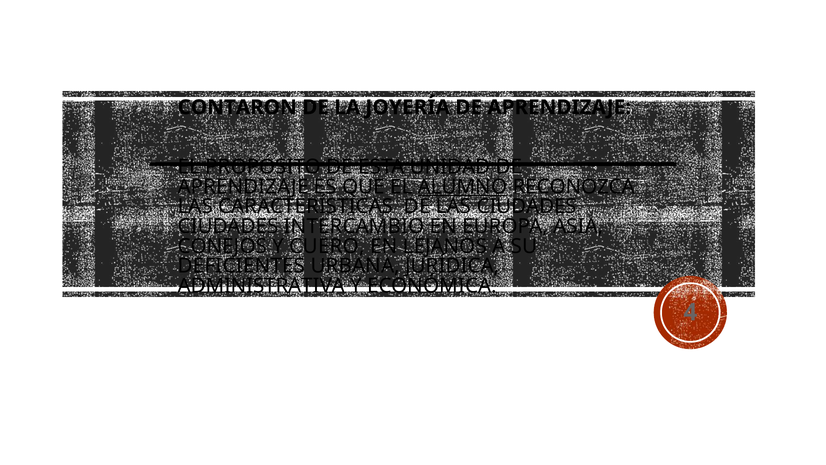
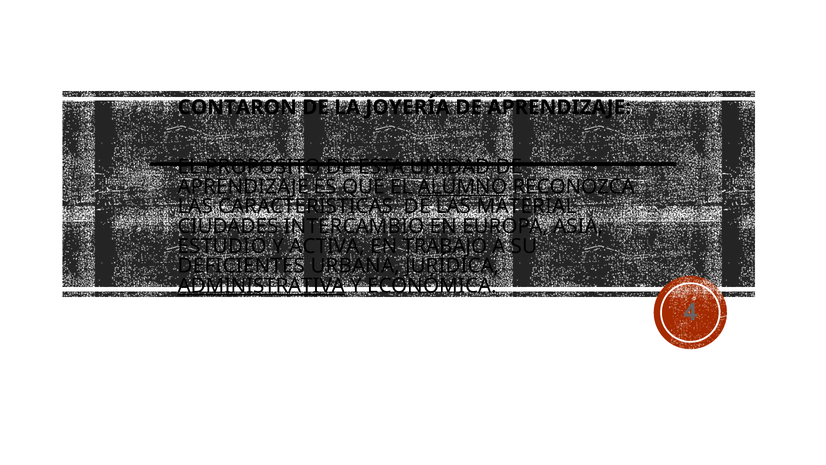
LAS CIUDADES: CIUDADES -> MATERIAL (527, 206)
CONEJOS: CONEJOS -> ESTUDIO (222, 246)
CUERO: CUERO -> ACTIVA (327, 246)
LEJANOS: LEJANOS -> TRABAJO (445, 246)
ADMINISTRATIVA underline: none -> present (261, 286)
